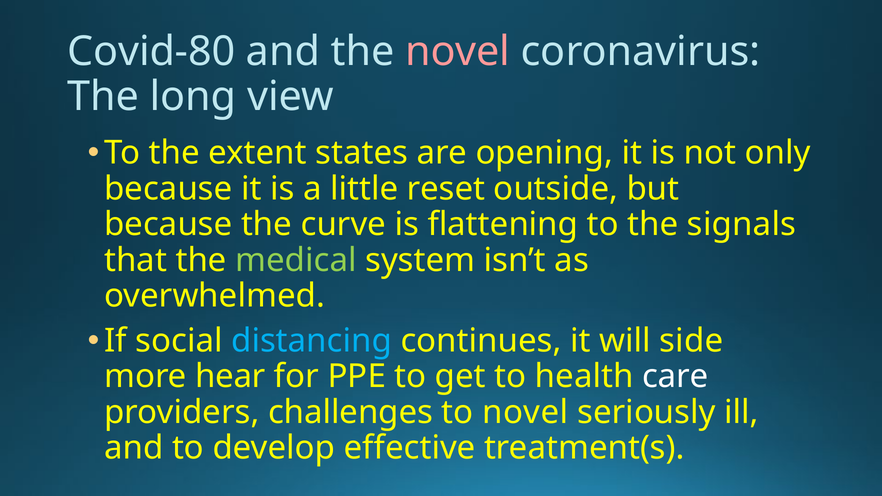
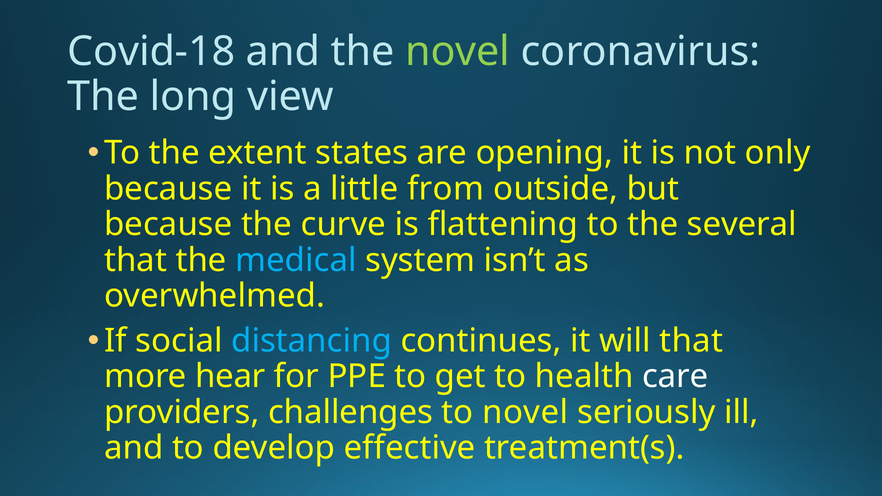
Covid-80: Covid-80 -> Covid-18 (151, 52)
novel colour: pink -> light green (458, 52)
reset: reset -> from (446, 189)
signals: signals -> several (742, 224)
medical colour: light green -> light blue (296, 260)
will side: side -> that (691, 341)
